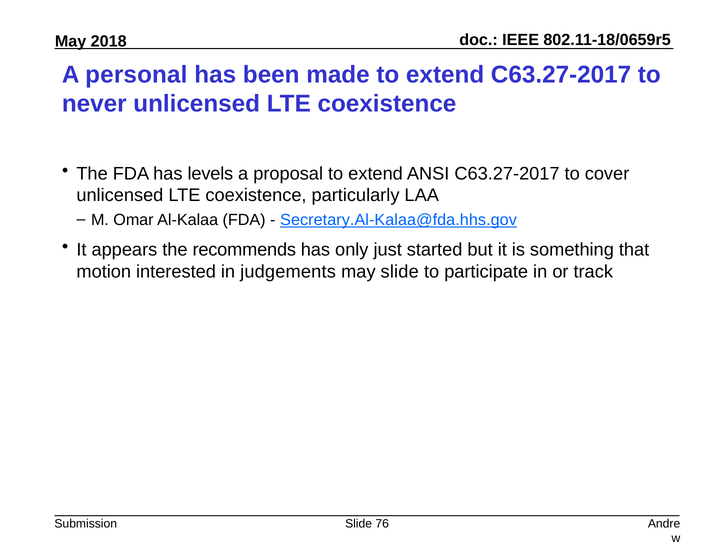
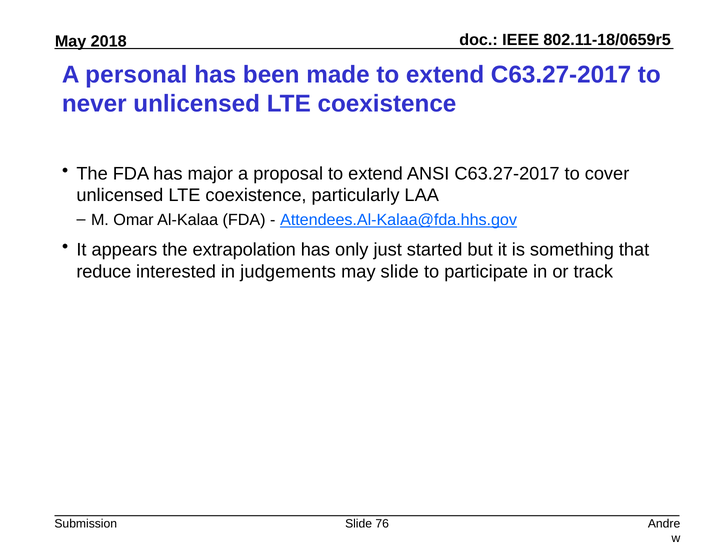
levels: levels -> major (210, 174)
Secretary.Al-Kalaa@fda.hhs.gov: Secretary.Al-Kalaa@fda.hhs.gov -> Attendees.Al-Kalaa@fda.hhs.gov (399, 220)
recommends: recommends -> extrapolation (244, 250)
motion: motion -> reduce (104, 272)
